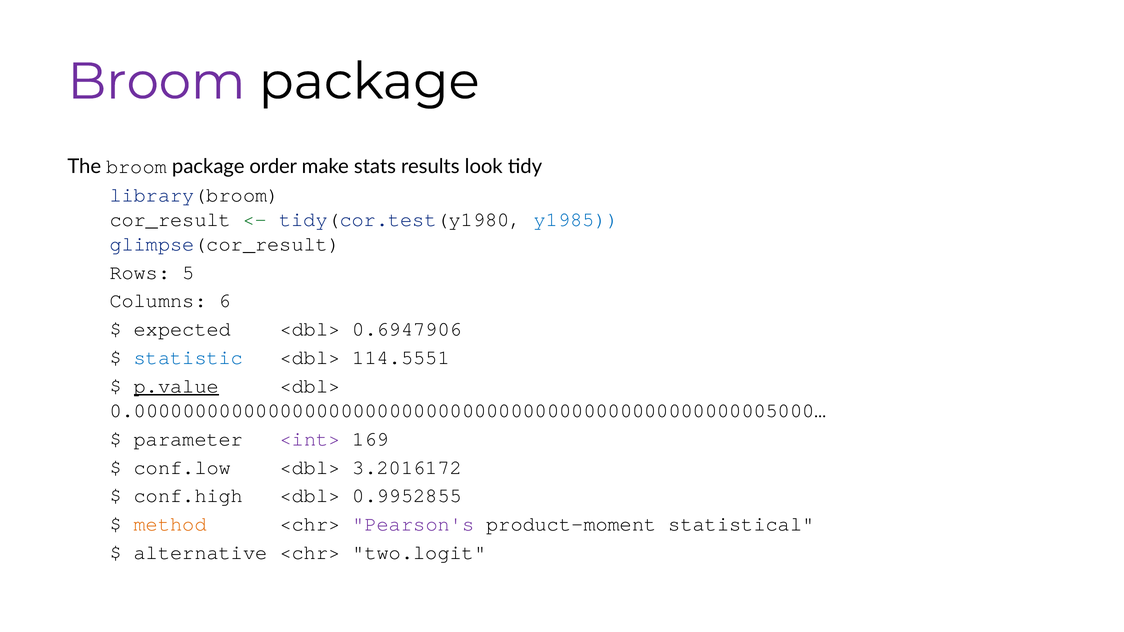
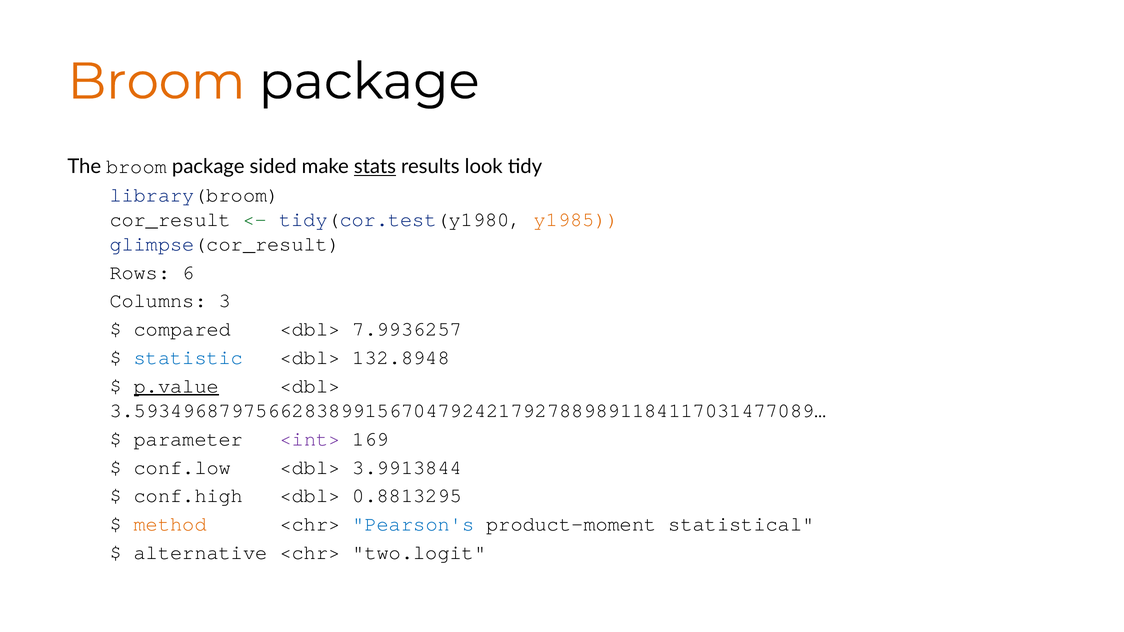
Broom colour: purple -> orange (156, 82)
order: order -> sided (273, 167)
stats underline: none -> present (375, 167)
y1985 colour: blue -> orange (576, 220)
5: 5 -> 6 (188, 272)
6: 6 -> 3 (225, 301)
expected: expected -> compared (182, 329)
0.6947906: 0.6947906 -> 7.9936257 (407, 329)
114.5551: 114.5551 -> 132.8948 (401, 358)
0.00000000000000000000000000000000000000000000000000005000…: 0.00000000000000000000000000000000000000000000000000005000… -> 3.59349687975662838991567047924217927889891184117031477089… (468, 411)
3.2016172: 3.2016172 -> 3.9913844 (407, 468)
0.9952855: 0.9952855 -> 0.8813295 (407, 496)
Pearson's colour: purple -> blue (413, 524)
